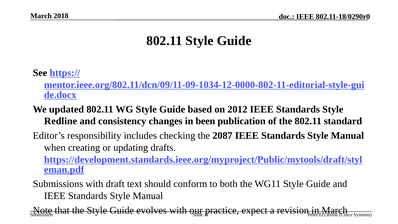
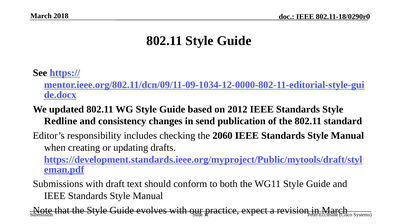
been: been -> send (205, 121)
2087: 2087 -> 2060 (223, 136)
